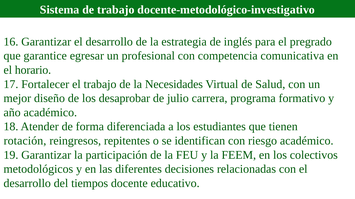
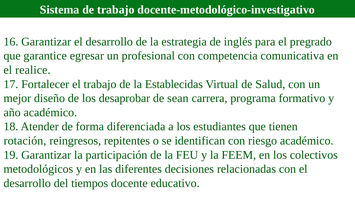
horario: horario -> realice (33, 70)
Necesidades: Necesidades -> Establecidas (174, 84)
julio: julio -> sean (178, 99)
